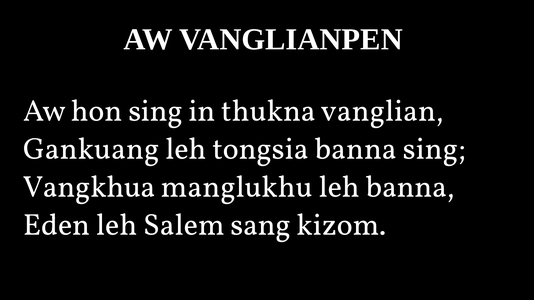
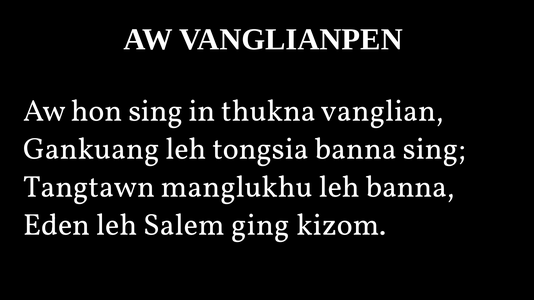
Vangkhua: Vangkhua -> Tangtawn (89, 187)
sang: sang -> ging (260, 225)
